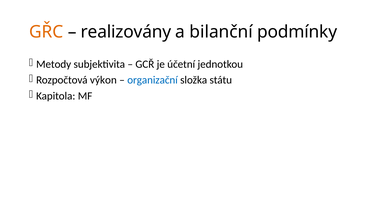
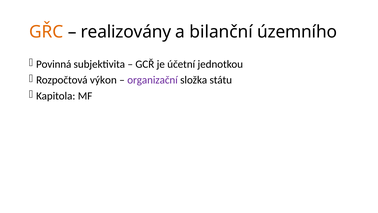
podmínky: podmínky -> územního (297, 32)
Metody: Metody -> Povinná (54, 64)
organizační colour: blue -> purple (153, 80)
